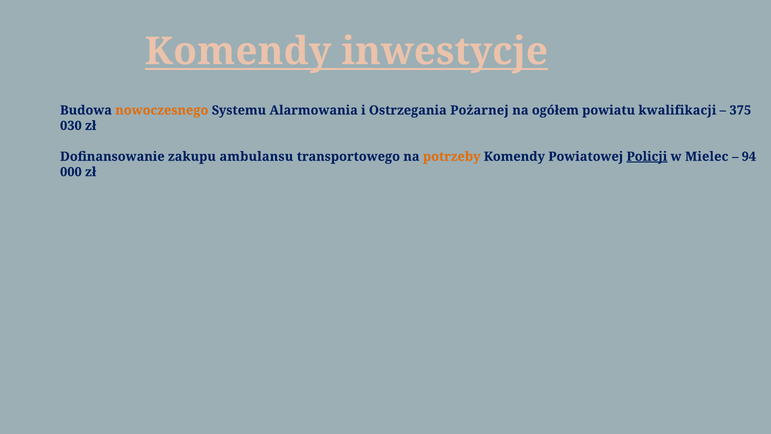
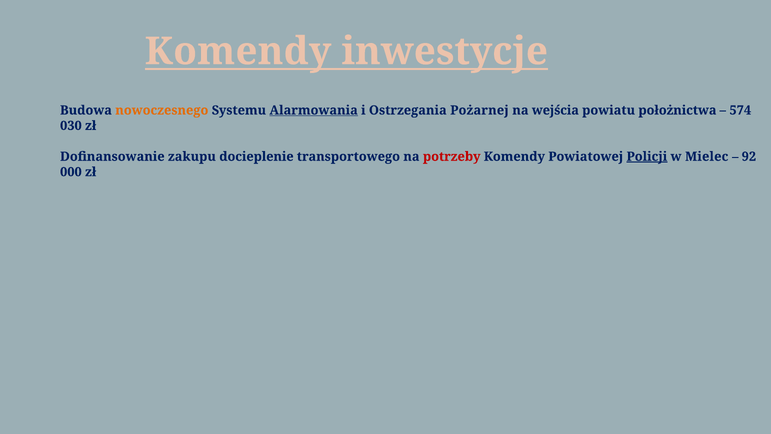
Alarmowania underline: none -> present (314, 110)
ogółem: ogółem -> wejścia (555, 110)
kwalifikacji: kwalifikacji -> położnictwa (677, 110)
375: 375 -> 574 (740, 110)
ambulansu: ambulansu -> docieplenie (256, 156)
potrzeby colour: orange -> red (452, 156)
94: 94 -> 92 (749, 156)
